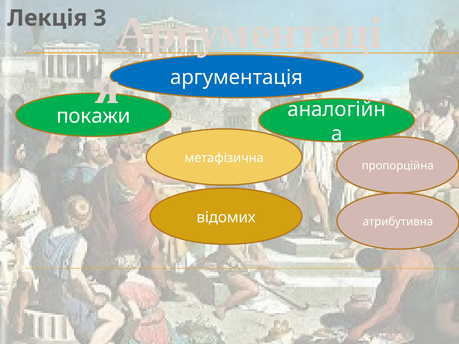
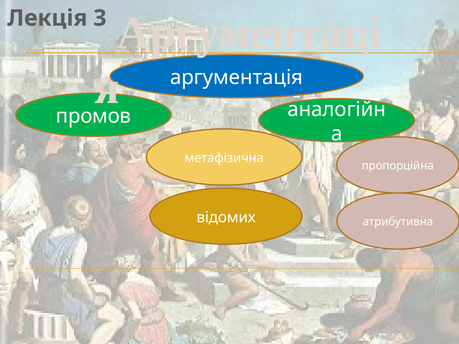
покажи: покажи -> промов (94, 116)
